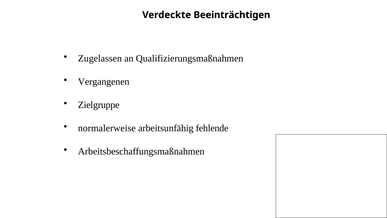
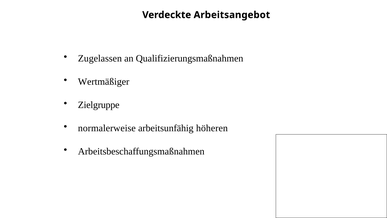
Beeinträchtigen: Beeinträchtigen -> Arbeitsangebot (232, 15)
Vergangenen: Vergangenen -> Wertmäßiger (104, 82)
fehlende: fehlende -> höheren (212, 128)
